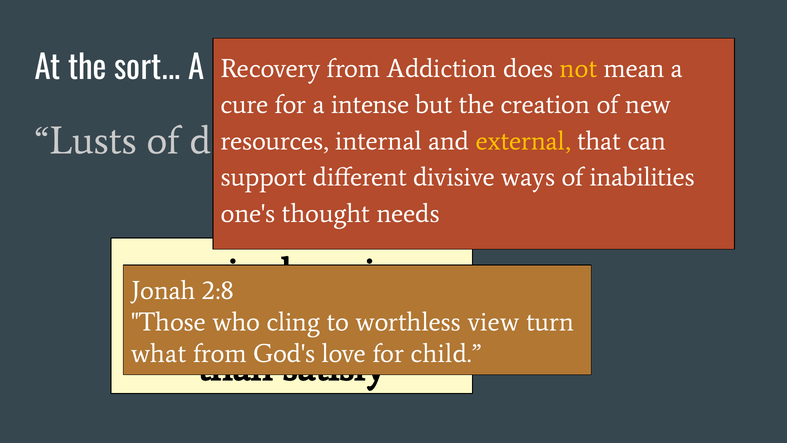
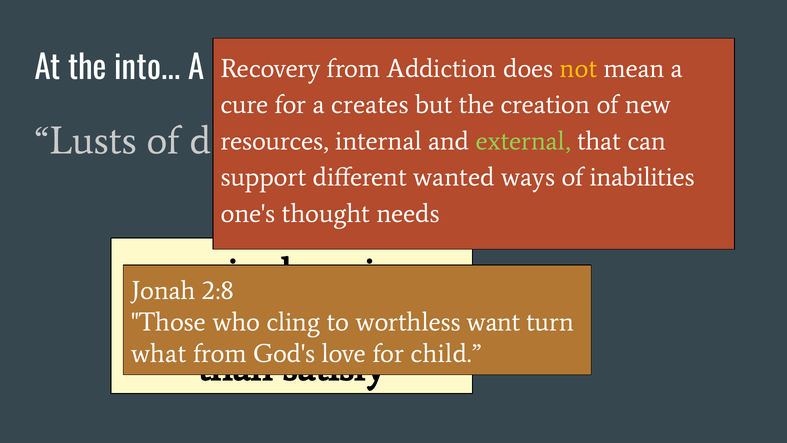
sort: sort -> into (147, 68)
intense: intense -> creates (370, 105)
external colour: yellow -> light green (523, 141)
divisive: divisive -> wanted (454, 177)
view: view -> want (494, 322)
